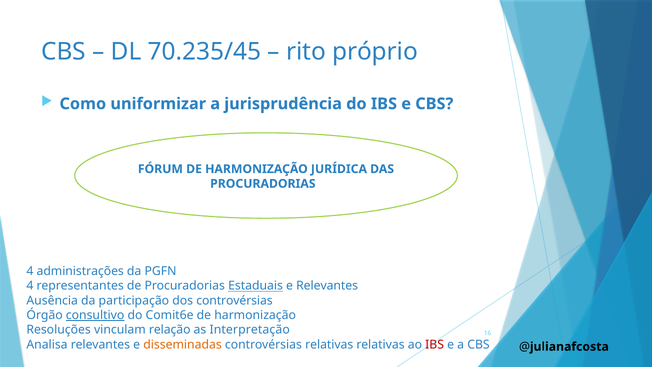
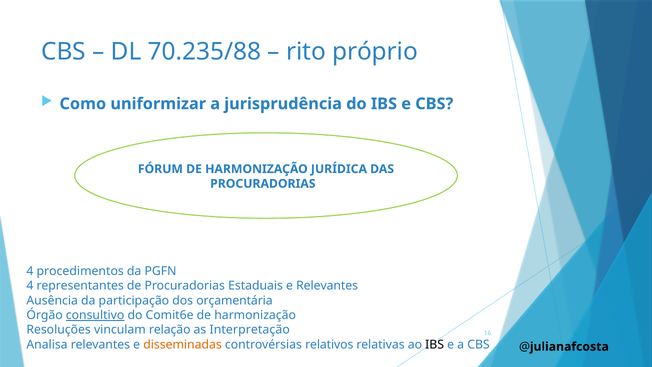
70.235/45: 70.235/45 -> 70.235/88 (204, 51)
administrações: administrações -> procedimentos (80, 271)
Estaduais underline: present -> none (256, 286)
dos controvérsias: controvérsias -> orçamentária (234, 300)
controvérsias relativas: relativas -> relativos (329, 344)
IBS colour: red -> black (435, 344)
